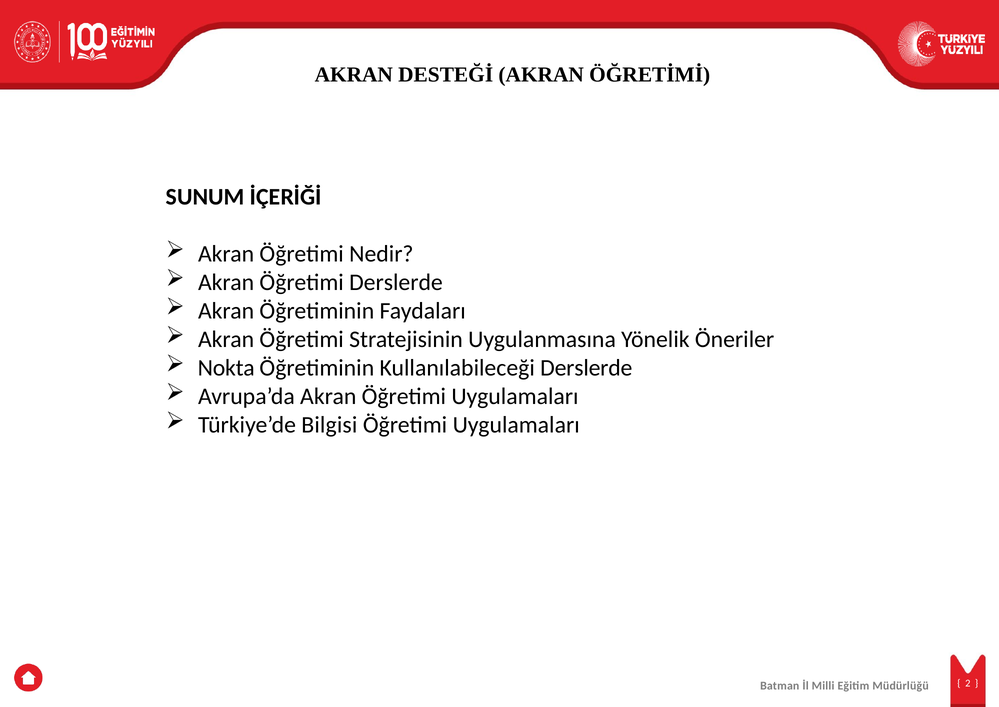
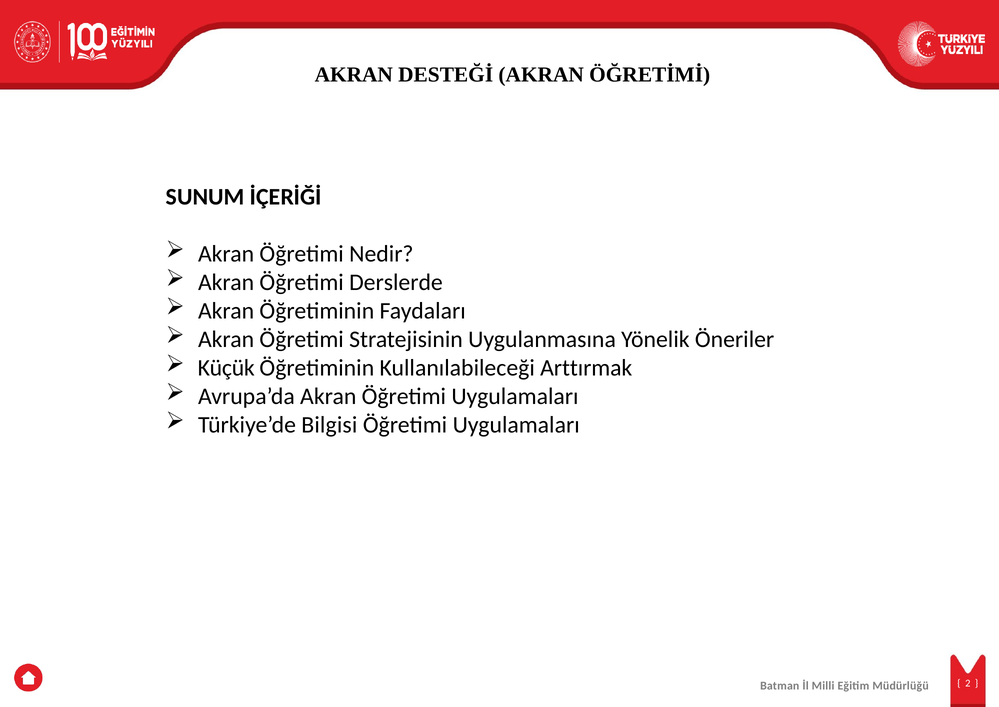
Nokta: Nokta -> Küçük (226, 368)
Kullanılabileceği Derslerde: Derslerde -> Arttırmak (586, 368)
